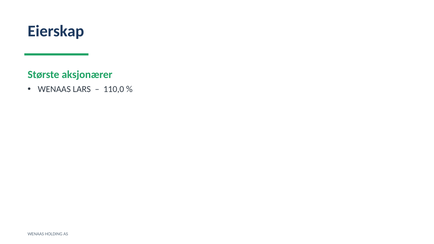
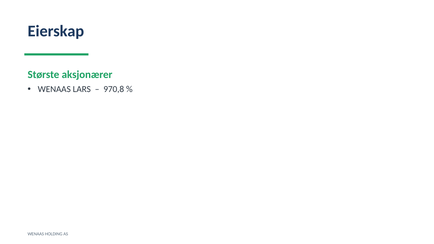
110,0: 110,0 -> 970,8 (114, 89)
